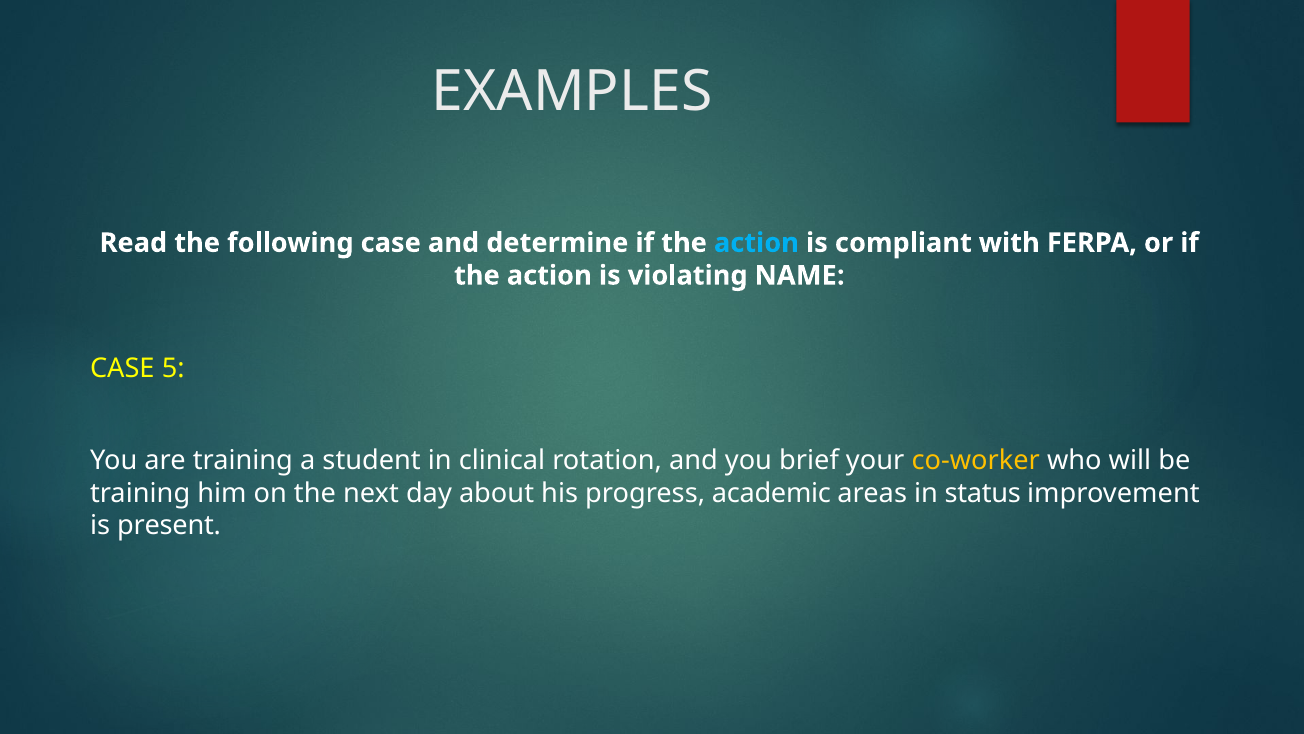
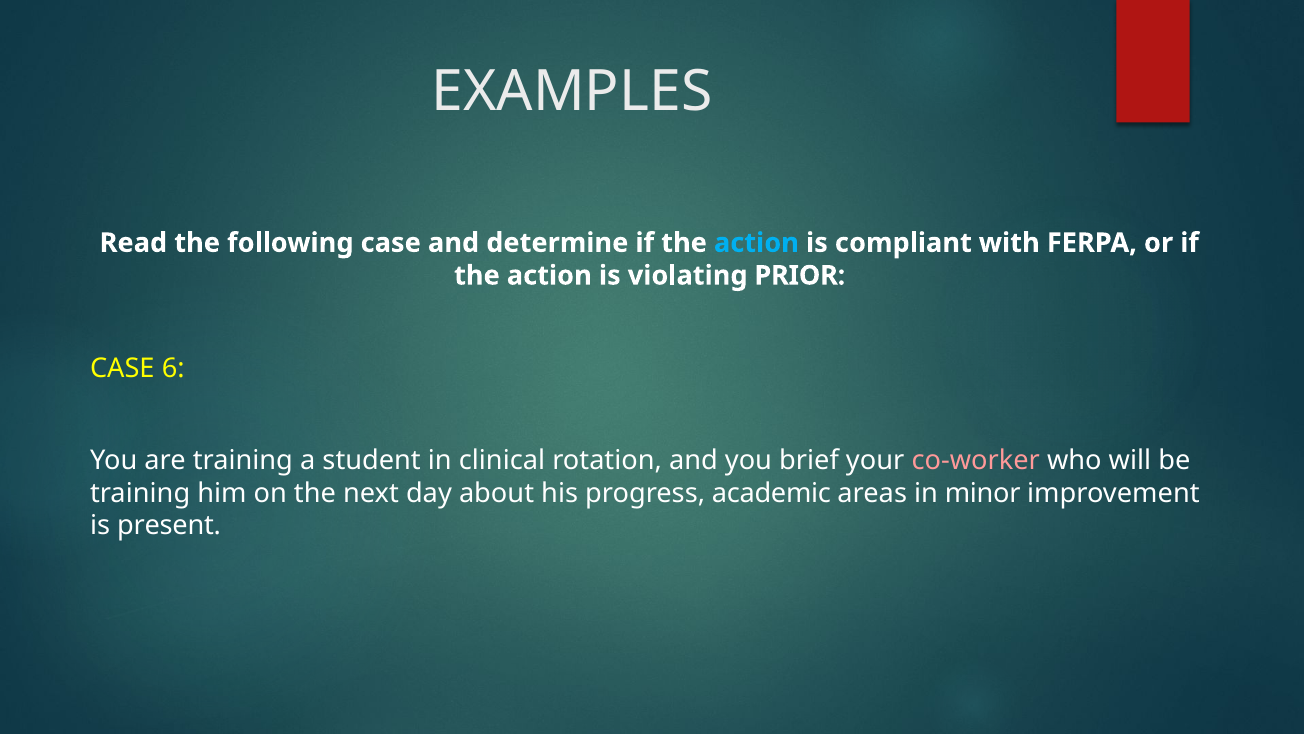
NAME: NAME -> PRIOR (800, 275)
5: 5 -> 6 (173, 368)
co-worker colour: yellow -> pink (976, 460)
status: status -> minor (983, 493)
